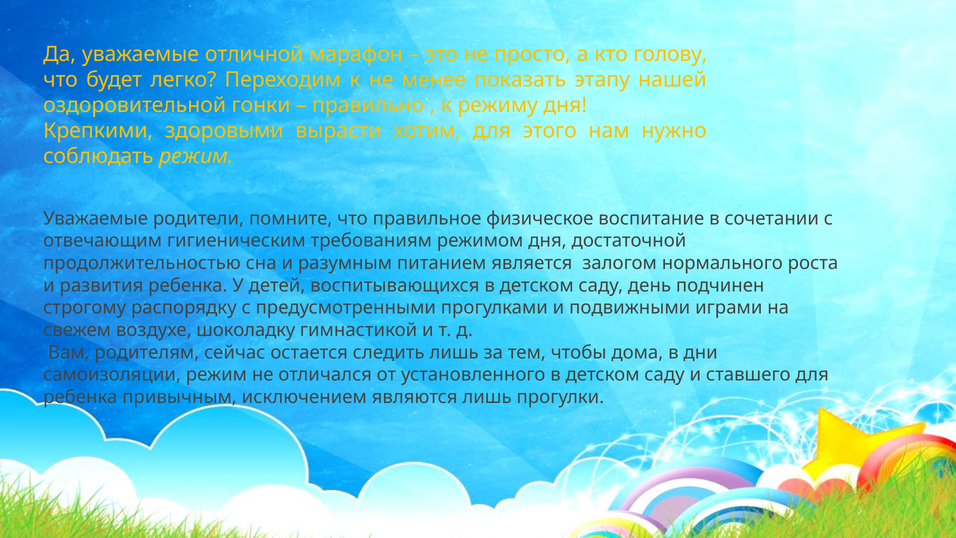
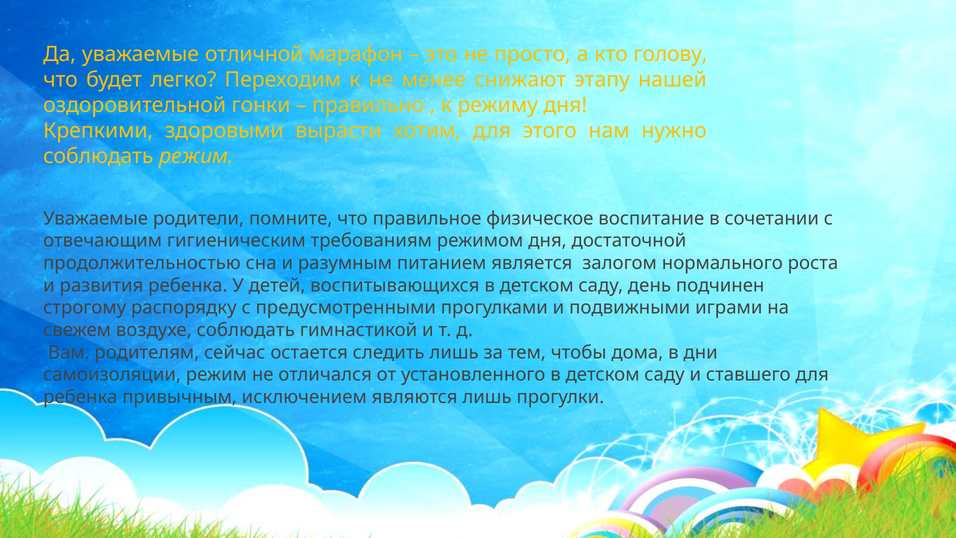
показать: показать -> снижают (520, 80)
воздухе шоколадку: шоколадку -> соблюдать (246, 330)
